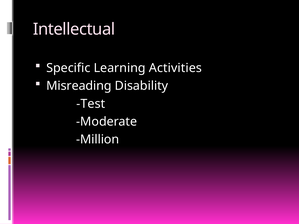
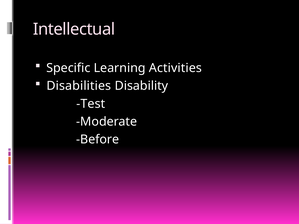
Misreading: Misreading -> Disabilities (79, 86)
Million: Million -> Before (98, 140)
